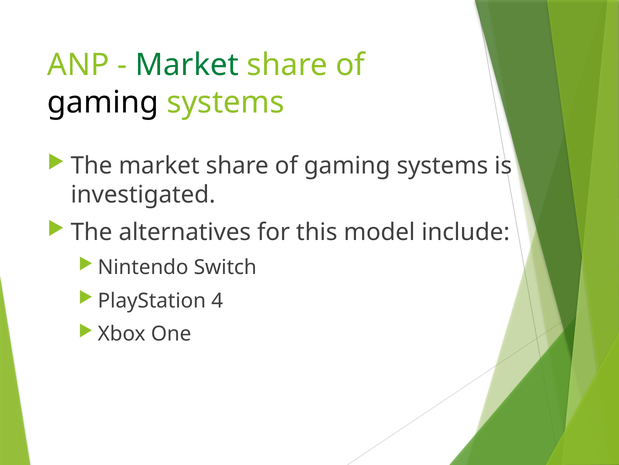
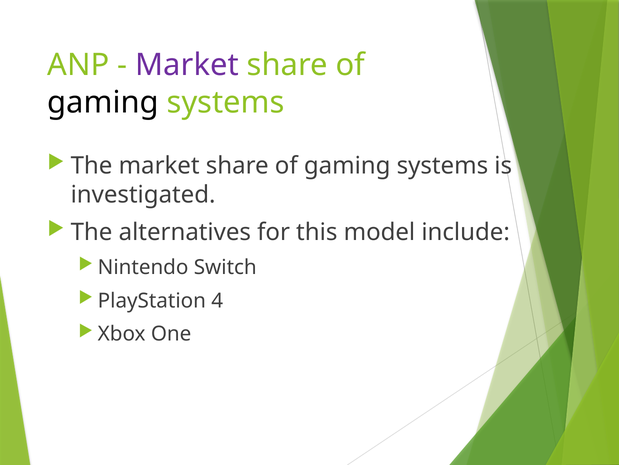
Market colour: green -> purple (187, 65)
